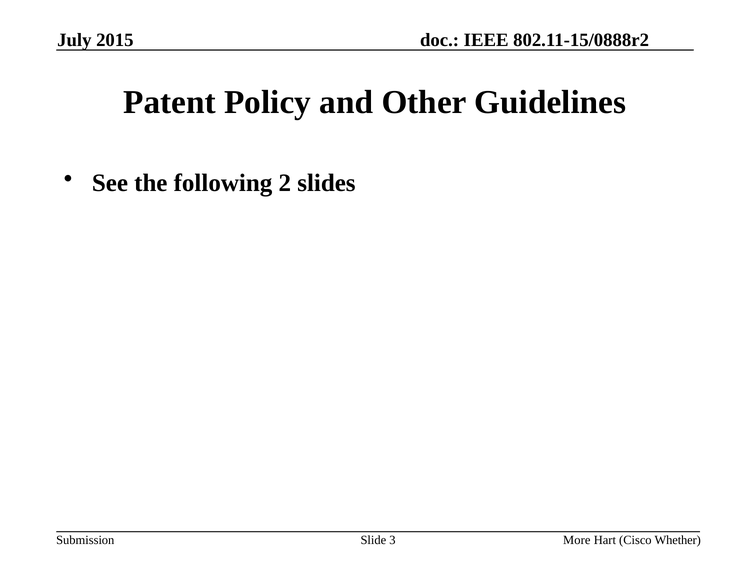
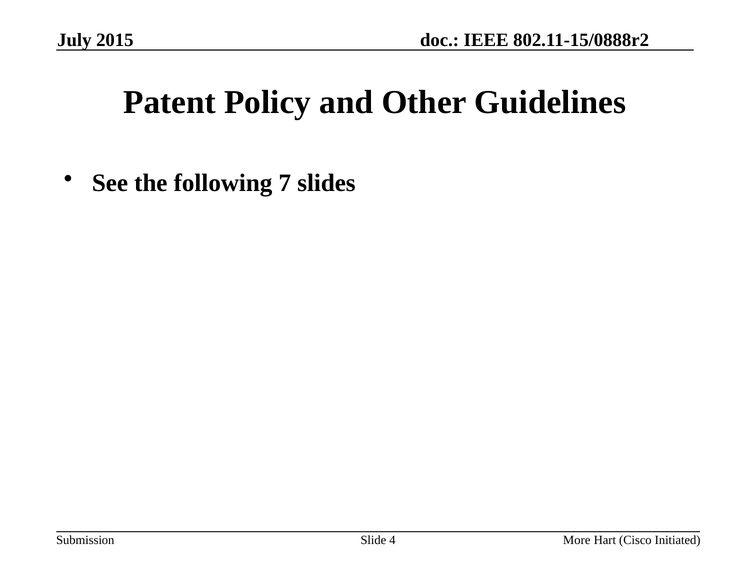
2: 2 -> 7 (285, 183)
3: 3 -> 4 (392, 539)
Whether: Whether -> Initiated (678, 539)
